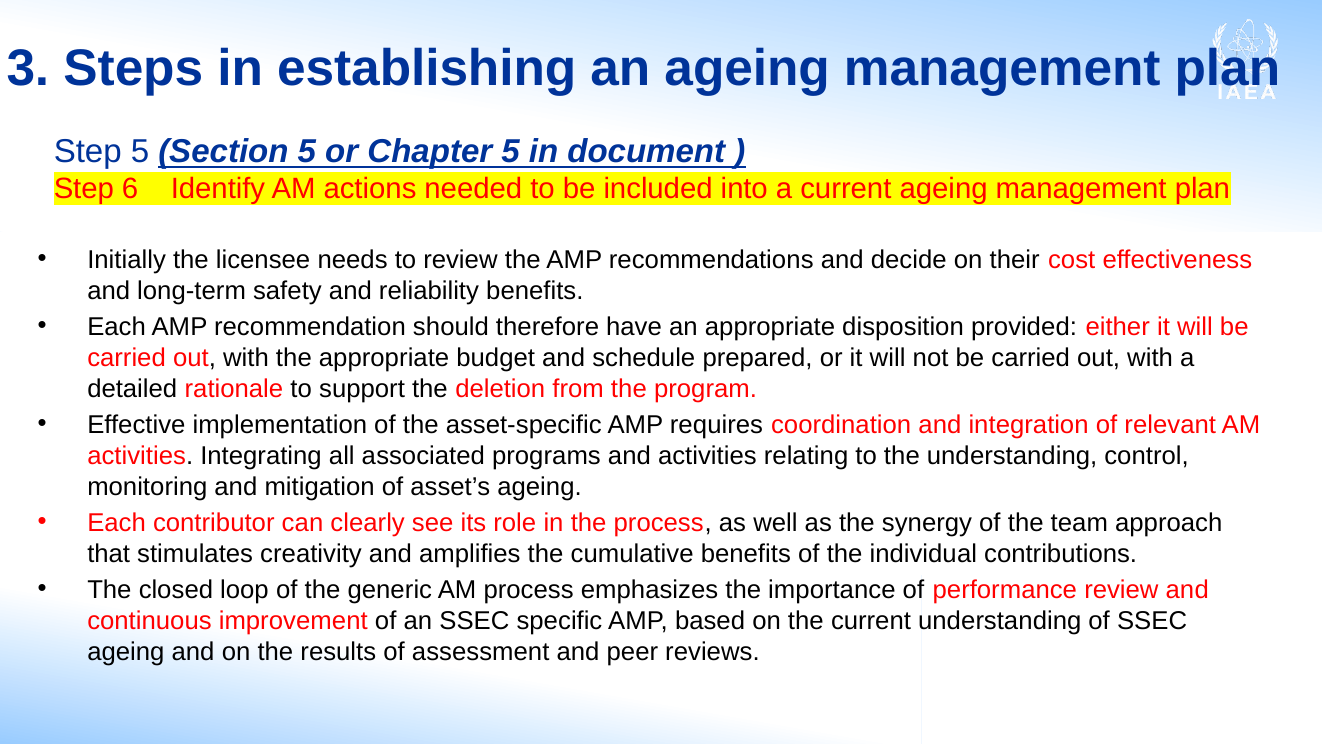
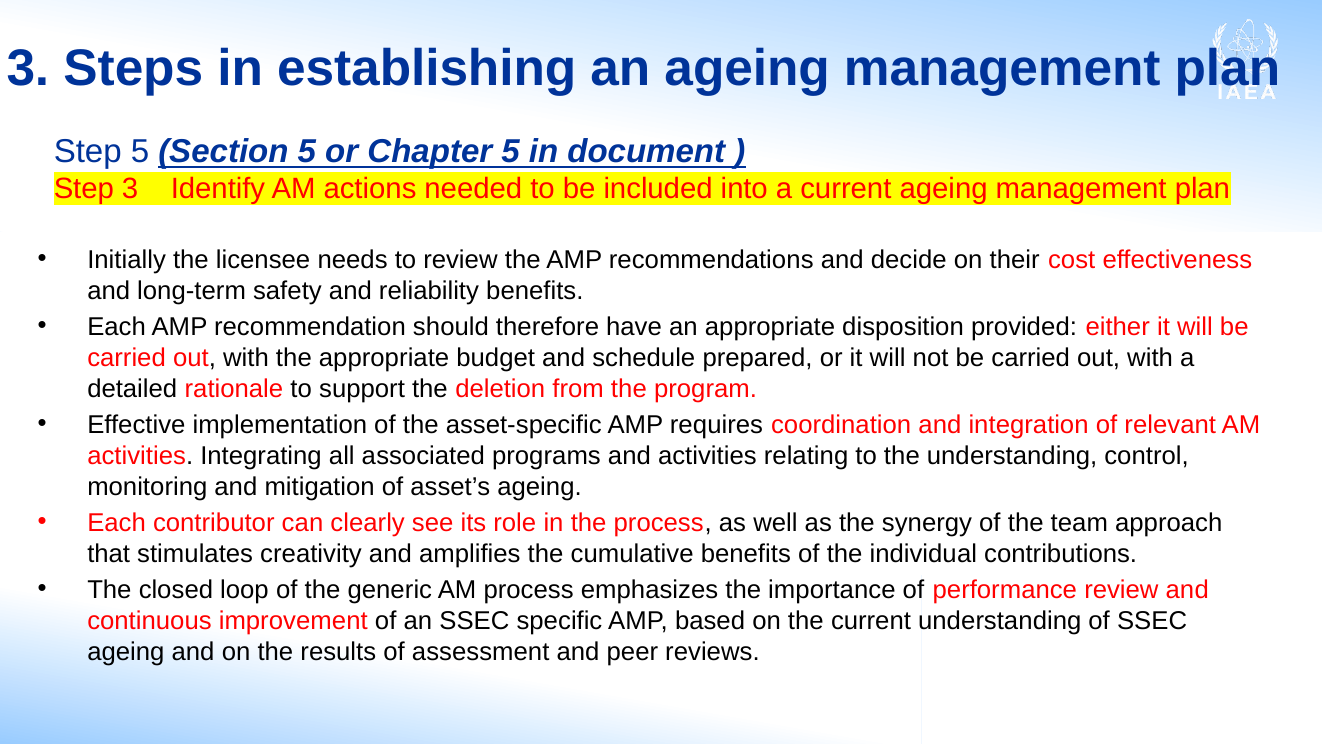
Step 6: 6 -> 3 (130, 189)
